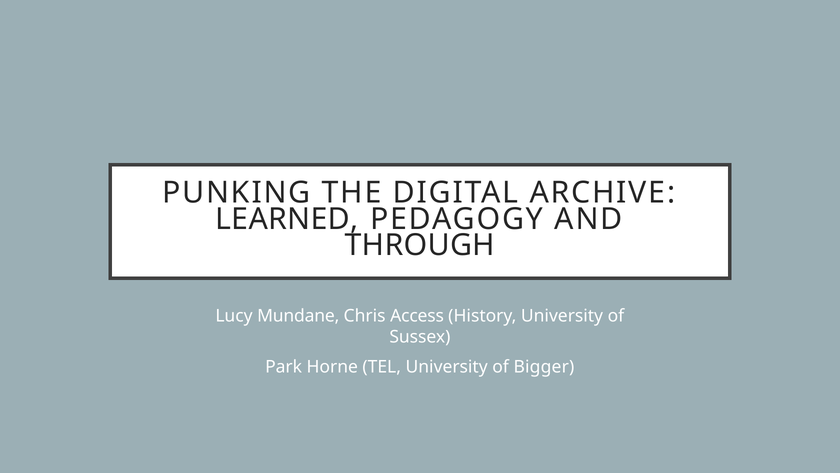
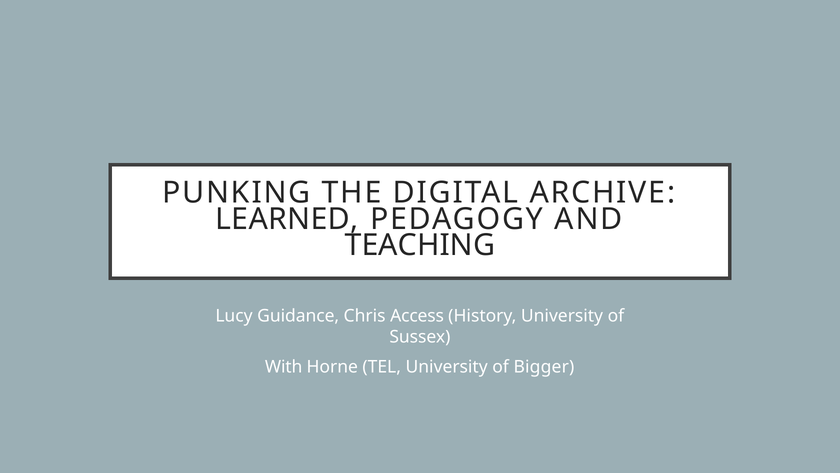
THROUGH: THROUGH -> TEACHING (420, 245)
Mundane: Mundane -> Guidance (298, 316)
Park: Park -> With (284, 367)
